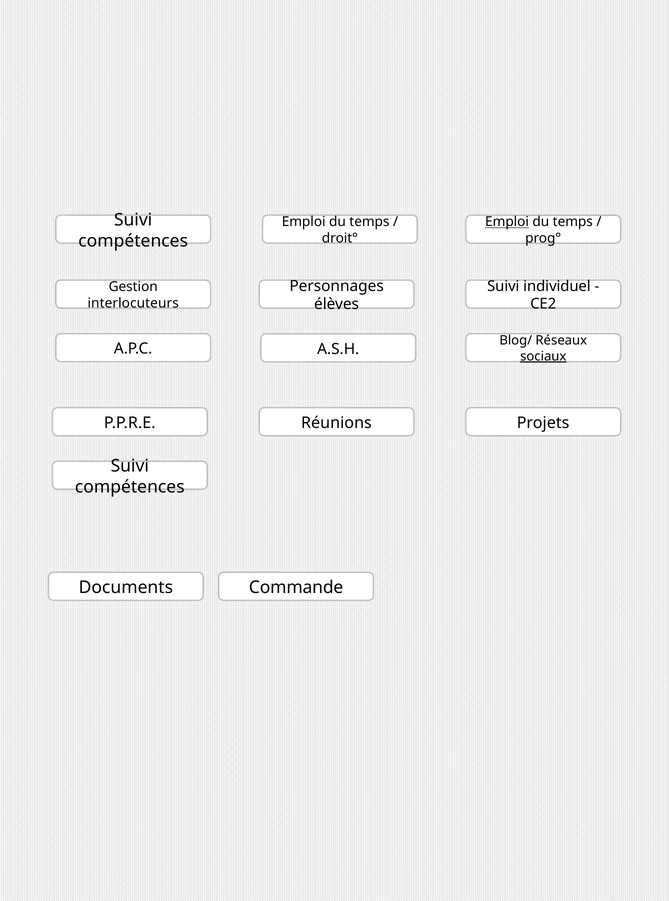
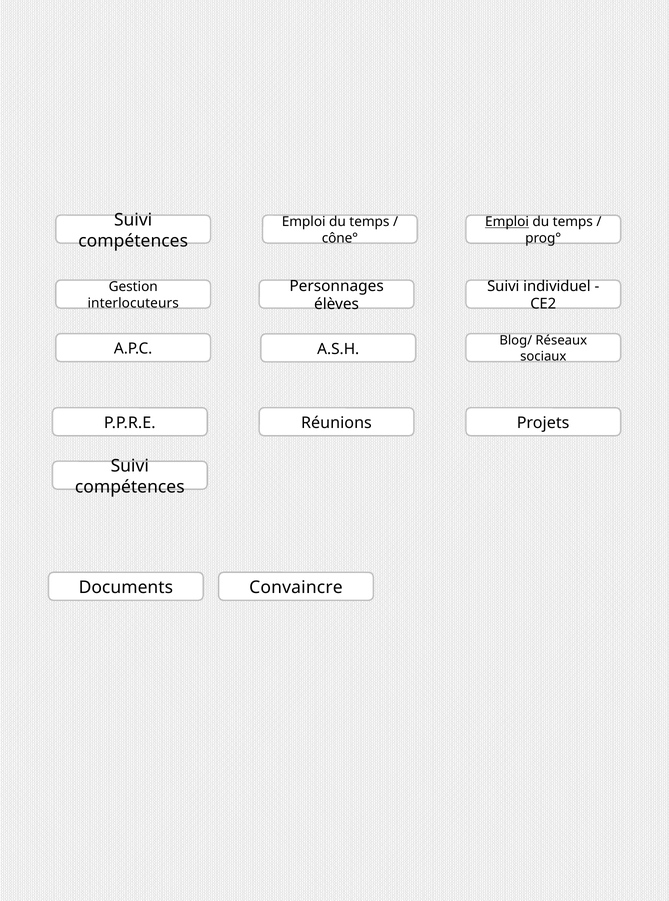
droit°: droit° -> cône° (340, 238)
sociaux underline: present -> none (543, 356)
Commande: Commande -> Convaincre (296, 588)
